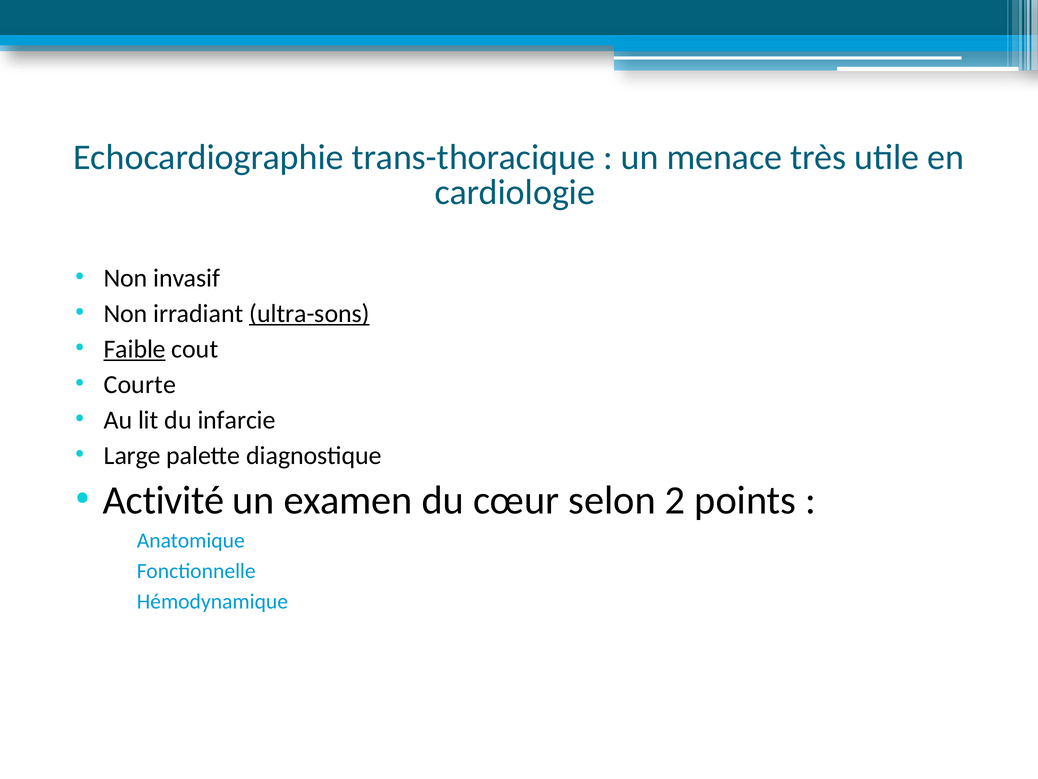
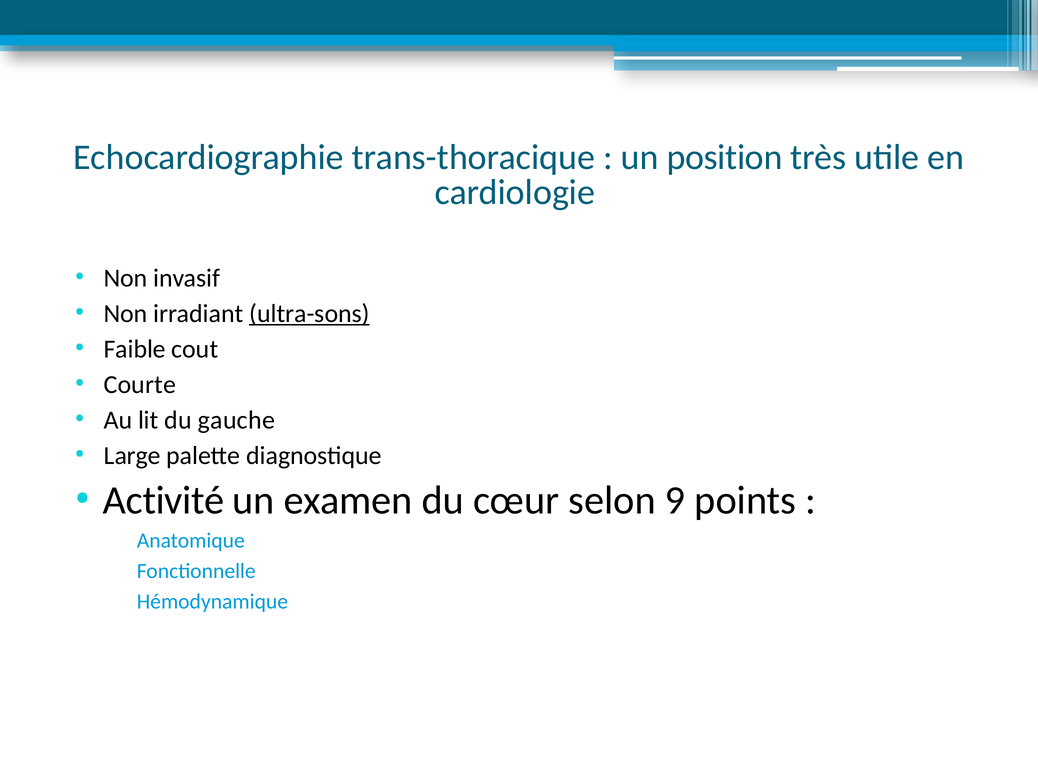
menace: menace -> position (725, 157)
Faible underline: present -> none (135, 349)
infarcie: infarcie -> gauche (236, 420)
2: 2 -> 9 (675, 500)
